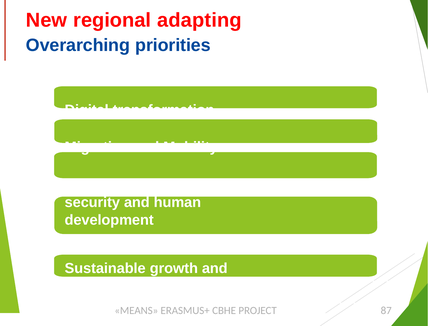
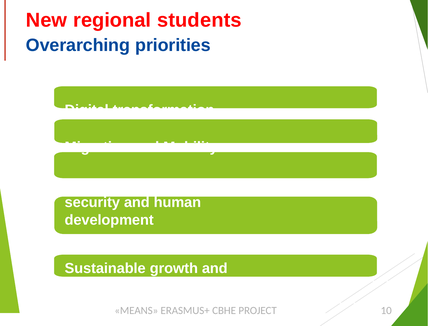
adapting: adapting -> students (199, 20)
87: 87 -> 10 (386, 310)
